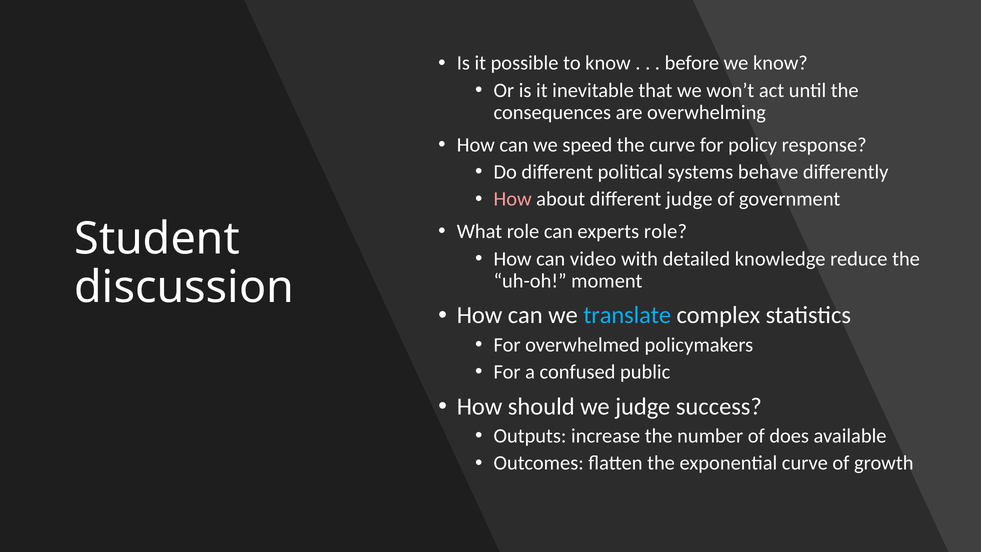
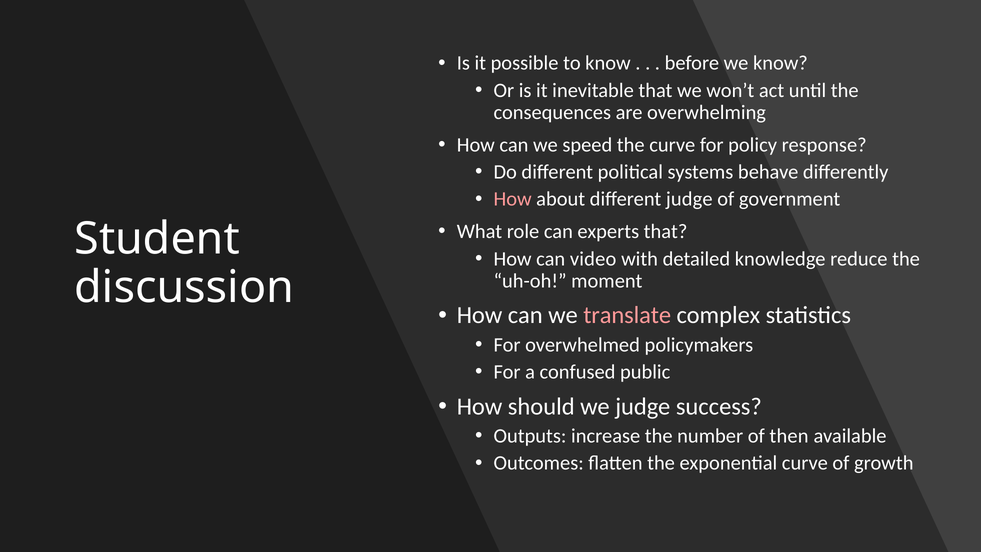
experts role: role -> that (666, 231)
translate colour: light blue -> pink (627, 315)
does: does -> then (789, 436)
